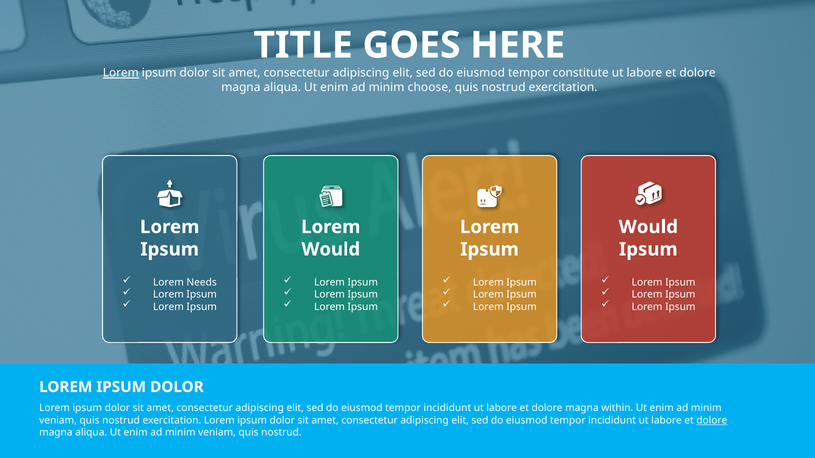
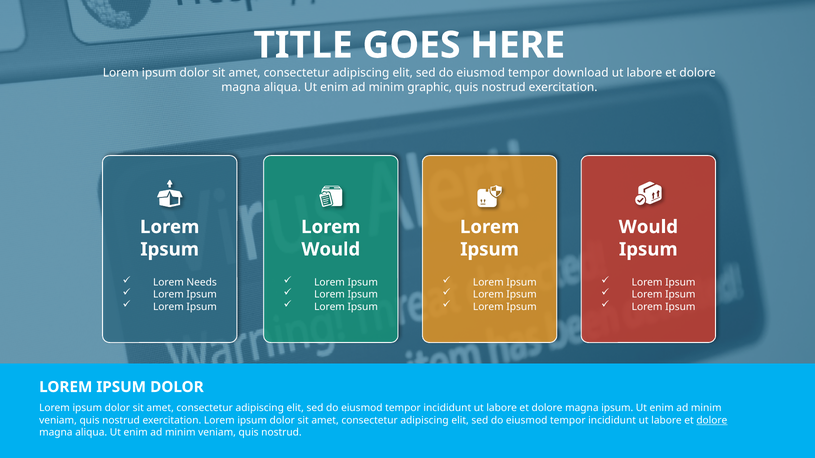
Lorem underline: present -> none (121, 73)
constitute: constitute -> download (581, 73)
choose: choose -> graphic (430, 87)
magna within: within -> ipsum (617, 408)
